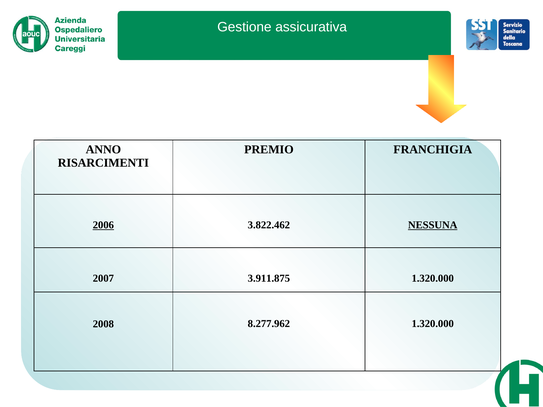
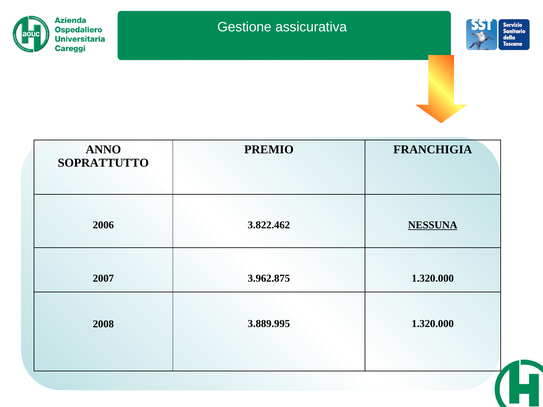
RISARCIMENTI: RISARCIMENTI -> SOPRATTUTTO (103, 163)
2006 underline: present -> none (103, 225)
3.911.875: 3.911.875 -> 3.962.875 (269, 279)
8.277.962: 8.277.962 -> 3.889.995 (269, 324)
